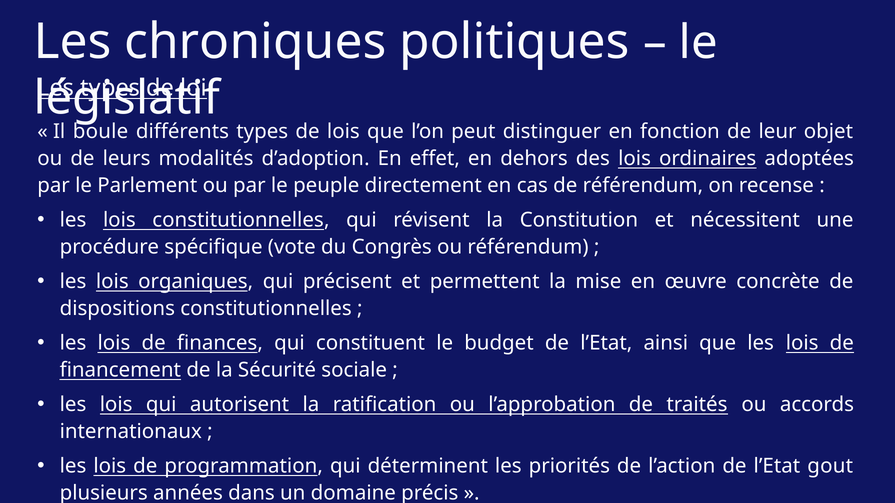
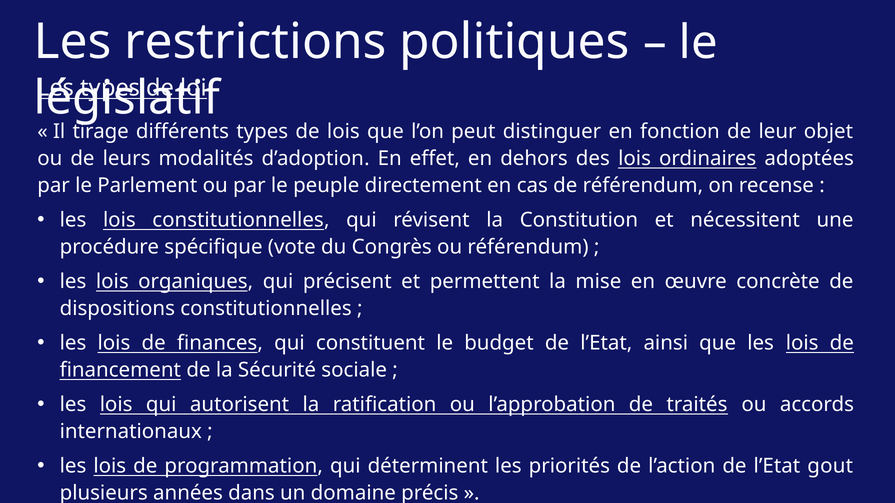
chroniques: chroniques -> restrictions (255, 42)
boule: boule -> tirage (101, 132)
